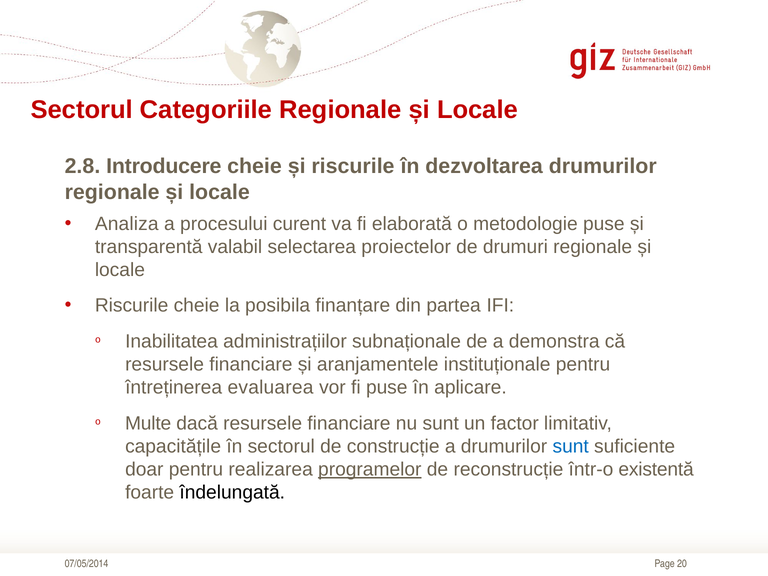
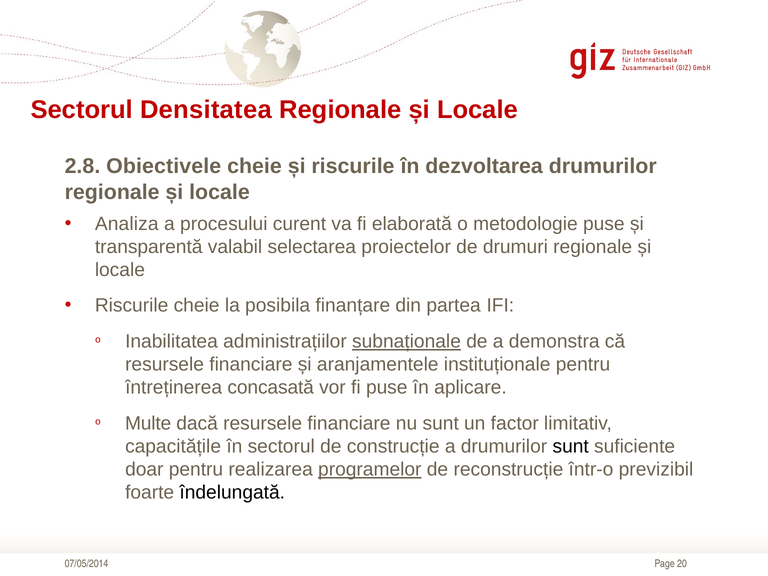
Categoriile: Categoriile -> Densitatea (206, 110)
Introducere: Introducere -> Obiectivele (164, 166)
subnaționale underline: none -> present (407, 341)
evaluarea: evaluarea -> concasată (271, 388)
sunt colour: blue -> black (571, 446)
existentă: existentă -> previzibil (656, 469)
